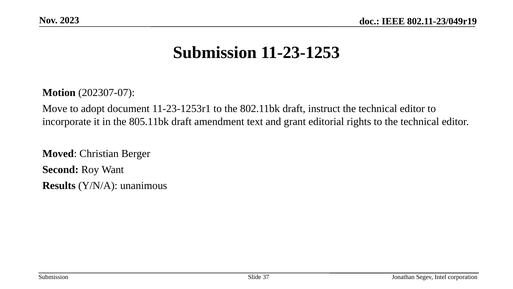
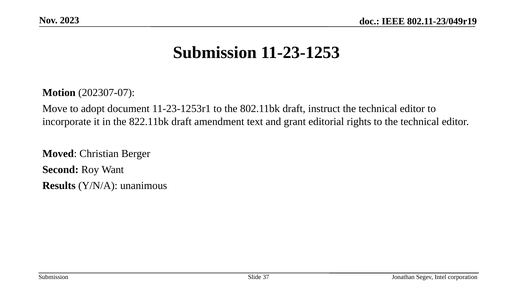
805.11bk: 805.11bk -> 822.11bk (149, 121)
